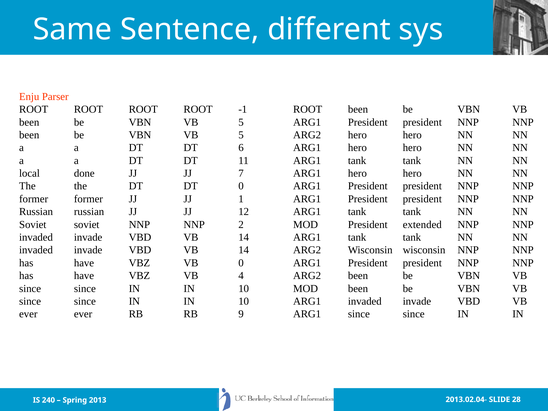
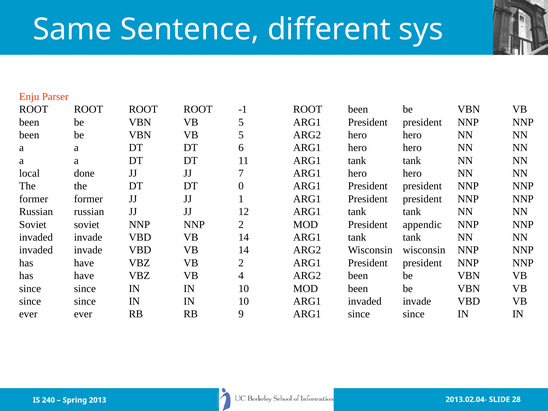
extended: extended -> appendic (422, 225)
VB 0: 0 -> 2 (241, 263)
